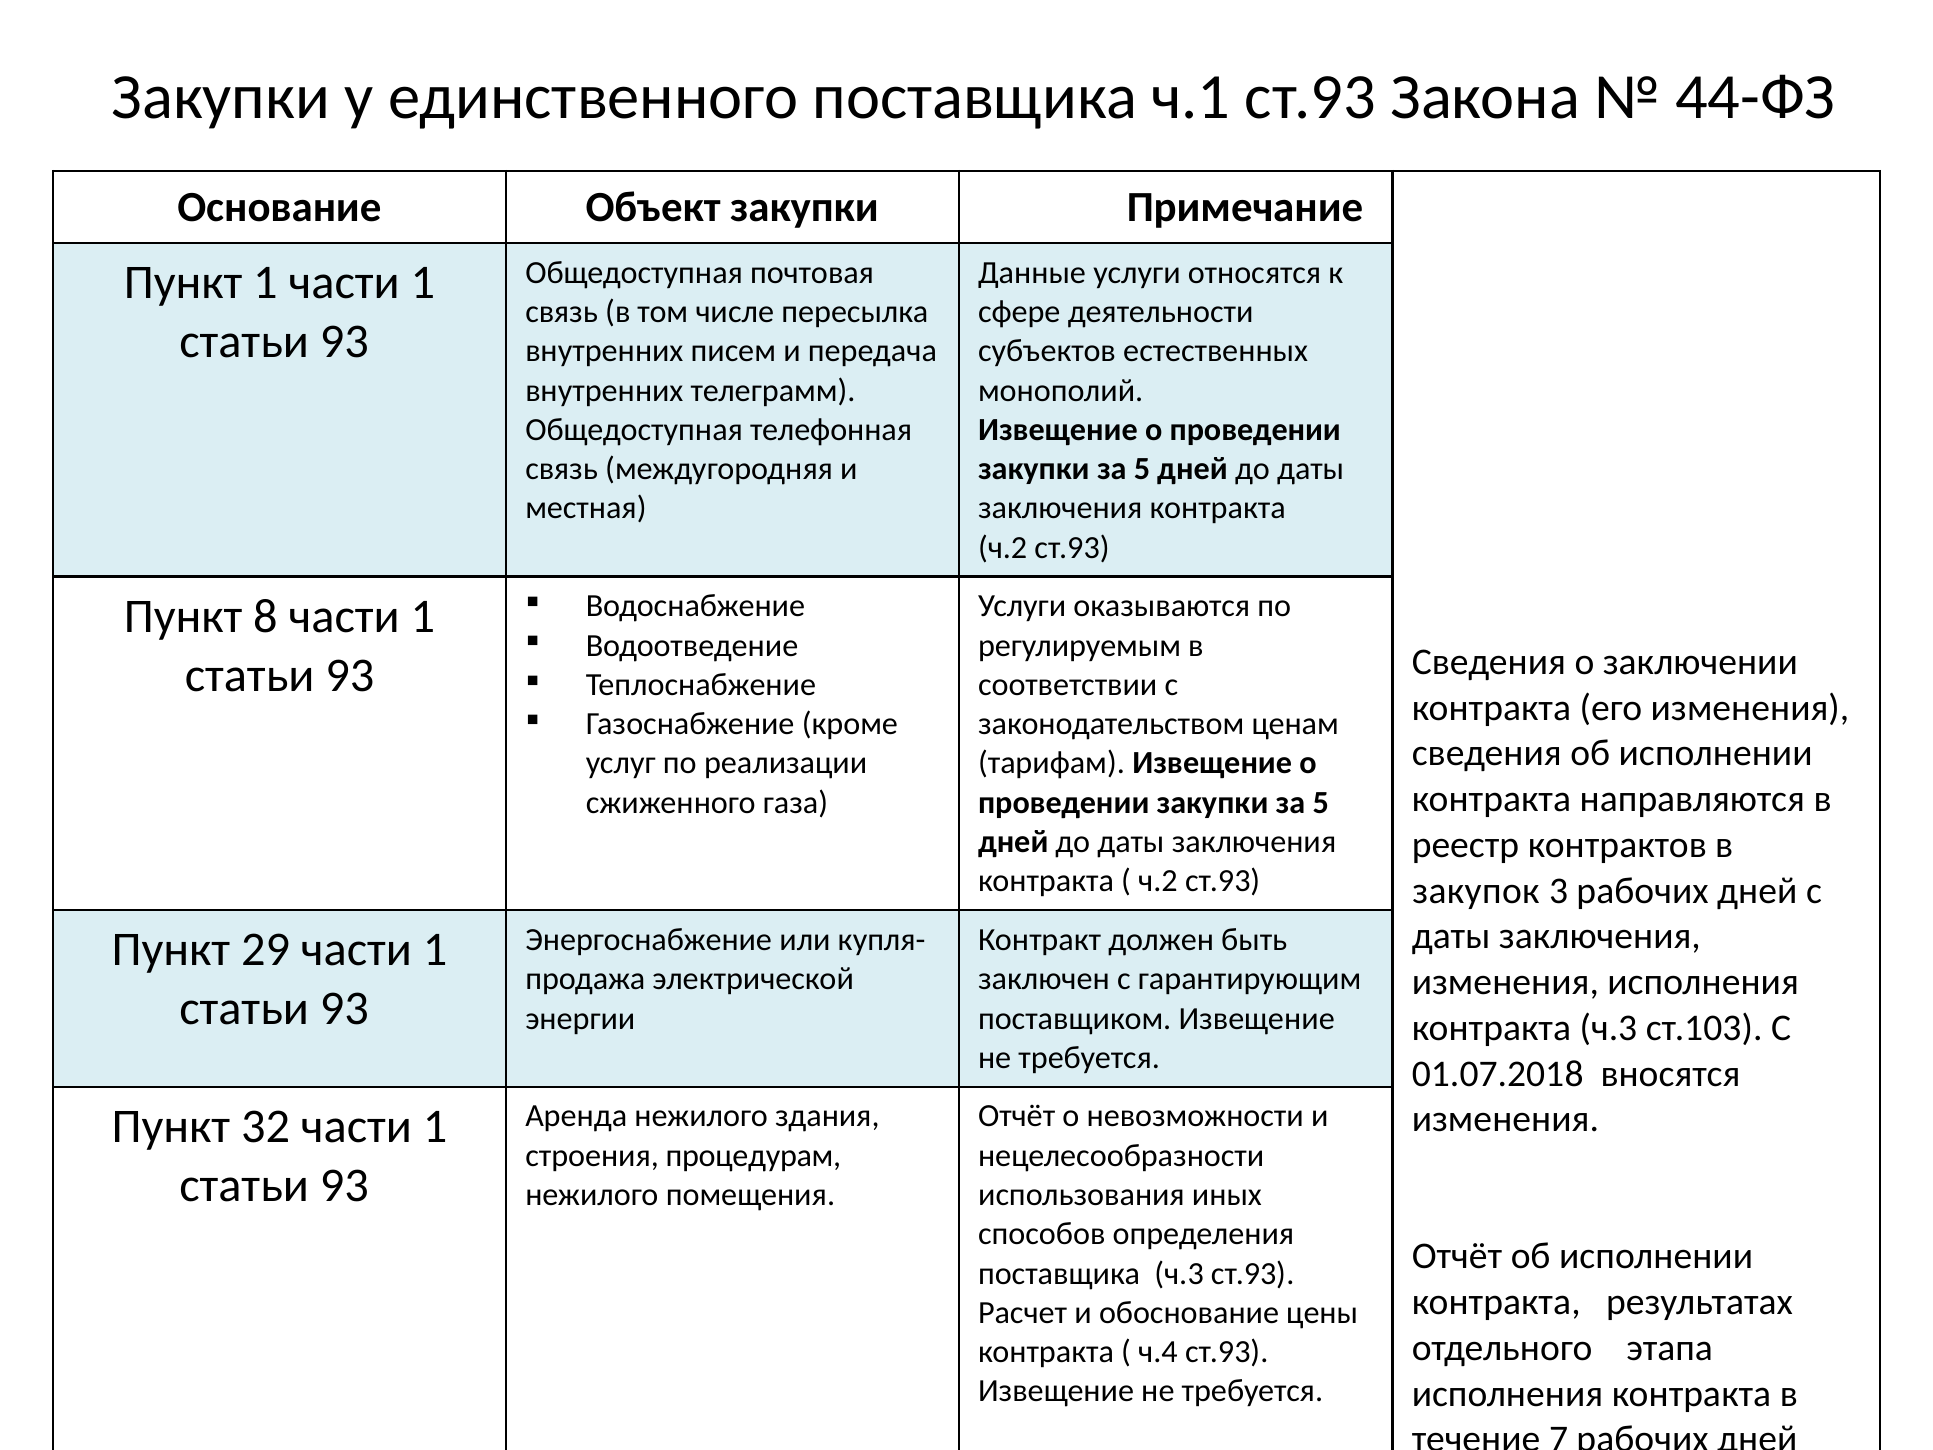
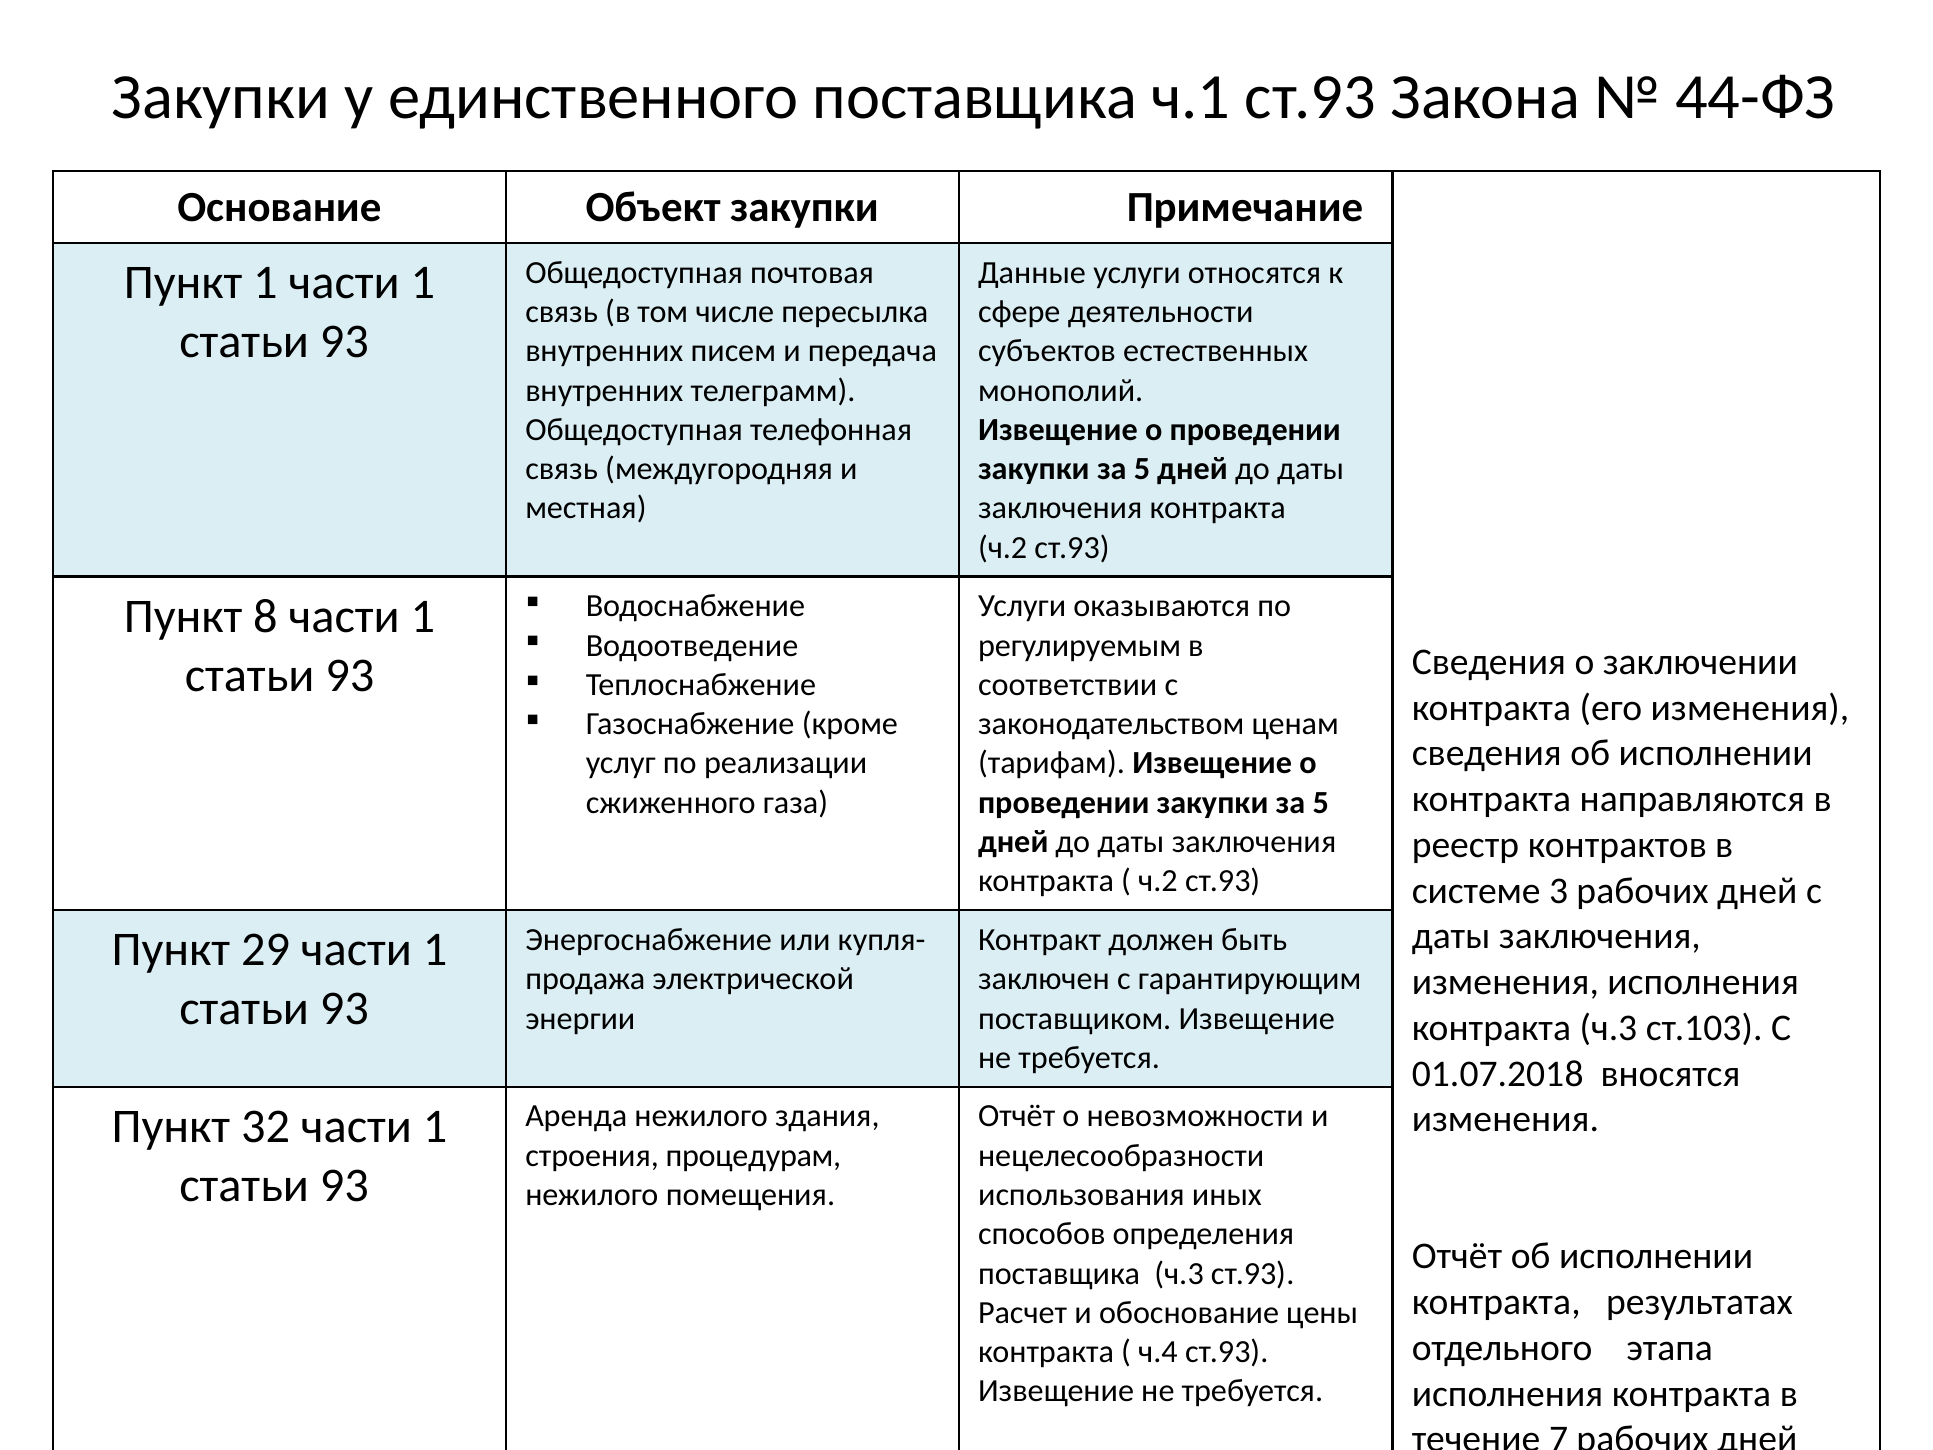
закупок: закупок -> системе (1476, 890)
